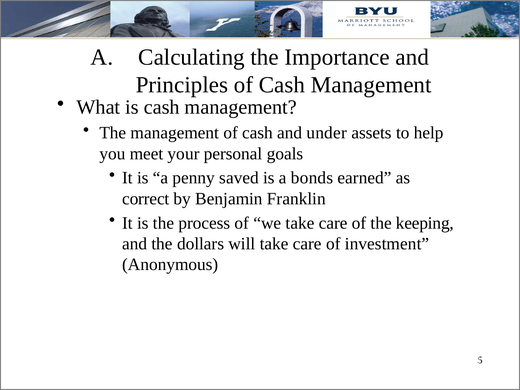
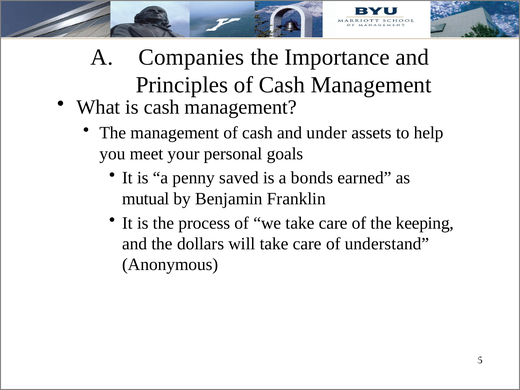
Calculating: Calculating -> Companies (191, 57)
correct: correct -> mutual (146, 199)
investment: investment -> understand (387, 244)
